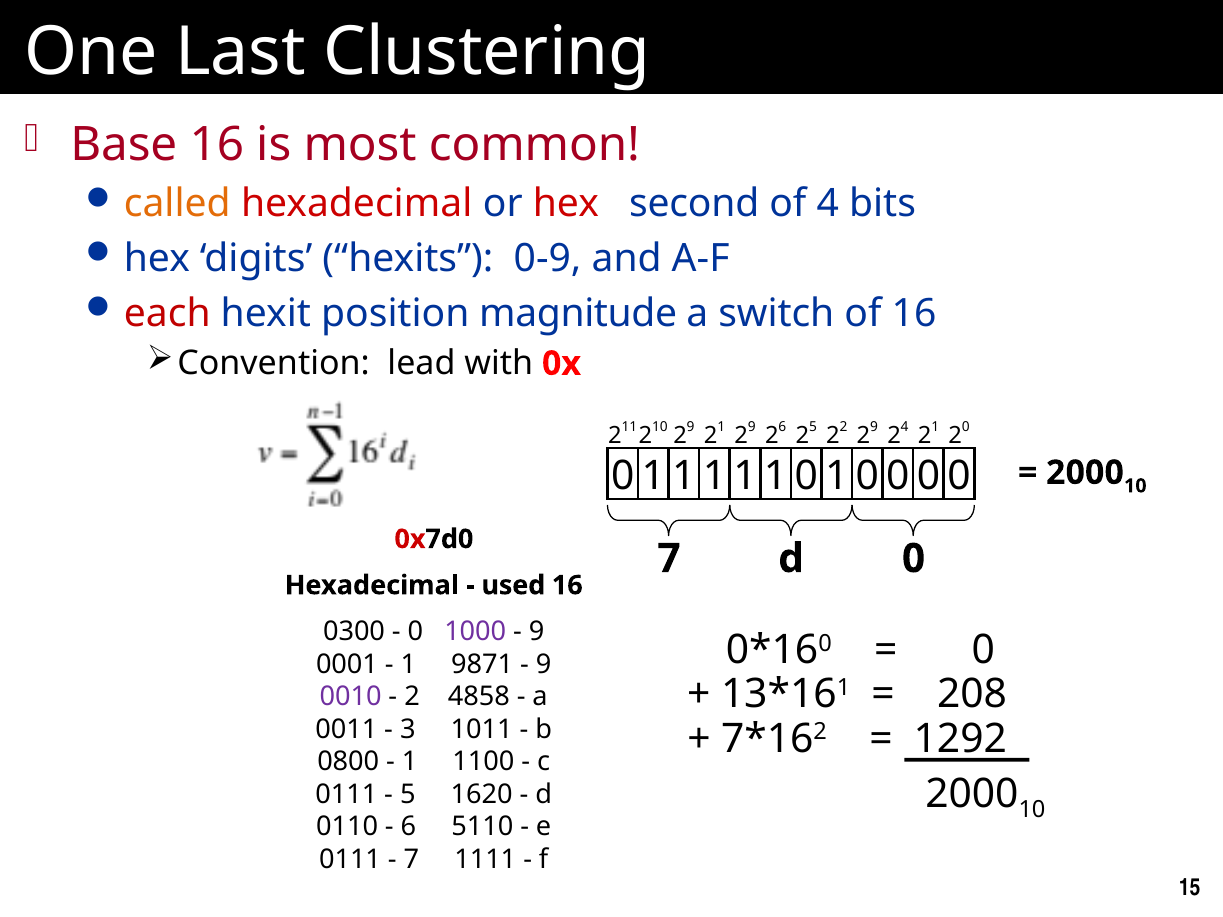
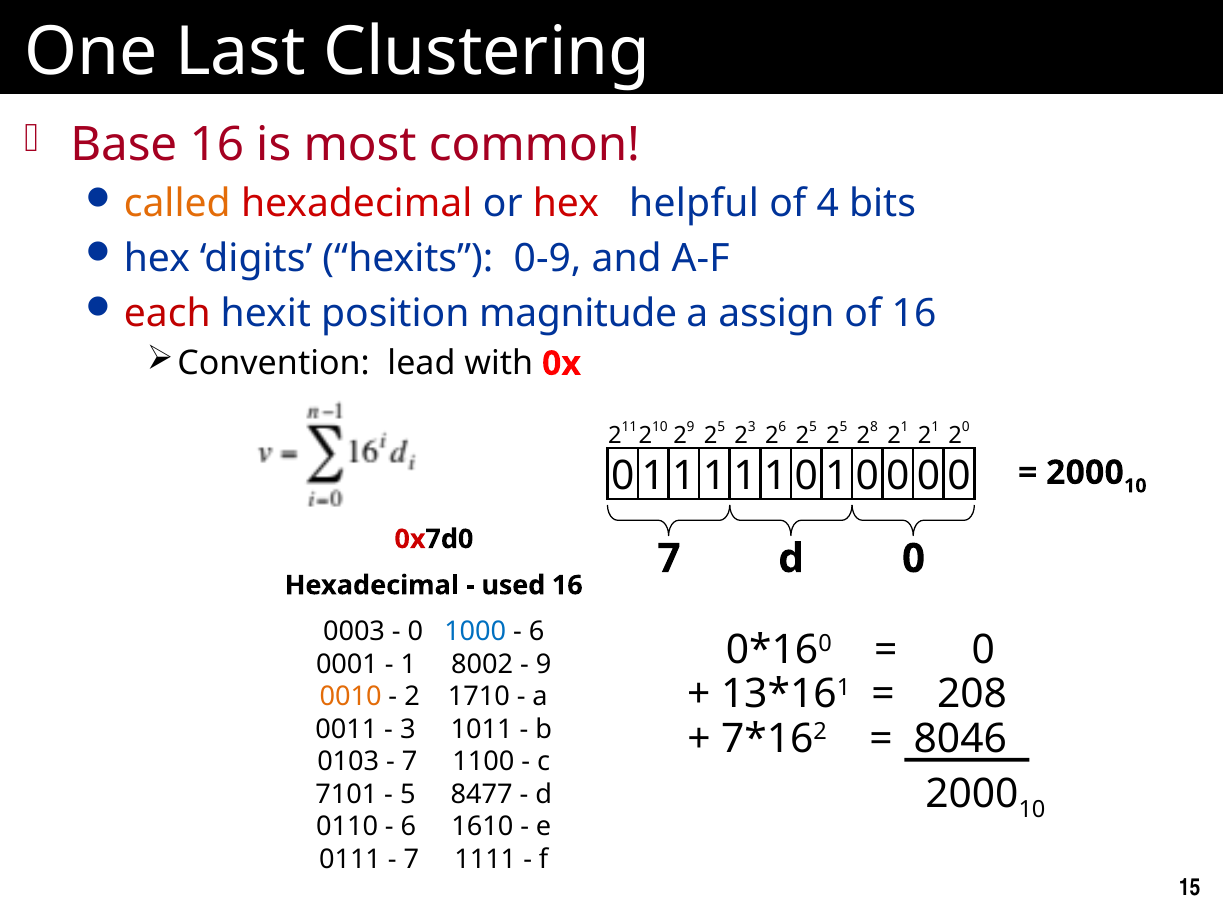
second: second -> helpful (694, 204)
switch: switch -> assign (776, 313)
1: 1 -> 5 (721, 427)
9: 9 -> 3 (752, 427)
2: 2 -> 5 (844, 427)
9: 9 -> 8 (874, 427)
4: 4 -> 1 (905, 427)
0300: 0300 -> 0003 (354, 632)
1000 colour: purple -> blue (475, 632)
9: 9 -> 6 (537, 632)
9871: 9871 -> 8002 (482, 664)
0010 colour: purple -> orange (351, 697)
4858: 4858 -> 1710 (479, 697)
1292: 1292 -> 8046 (960, 739)
0800: 0800 -> 0103 (348, 762)
1: 1 -> 7 (410, 762)
0111: 0111 -> 7101 (346, 795)
1620: 1620 -> 8477 (482, 795)
5110: 5110 -> 1610 (482, 827)
